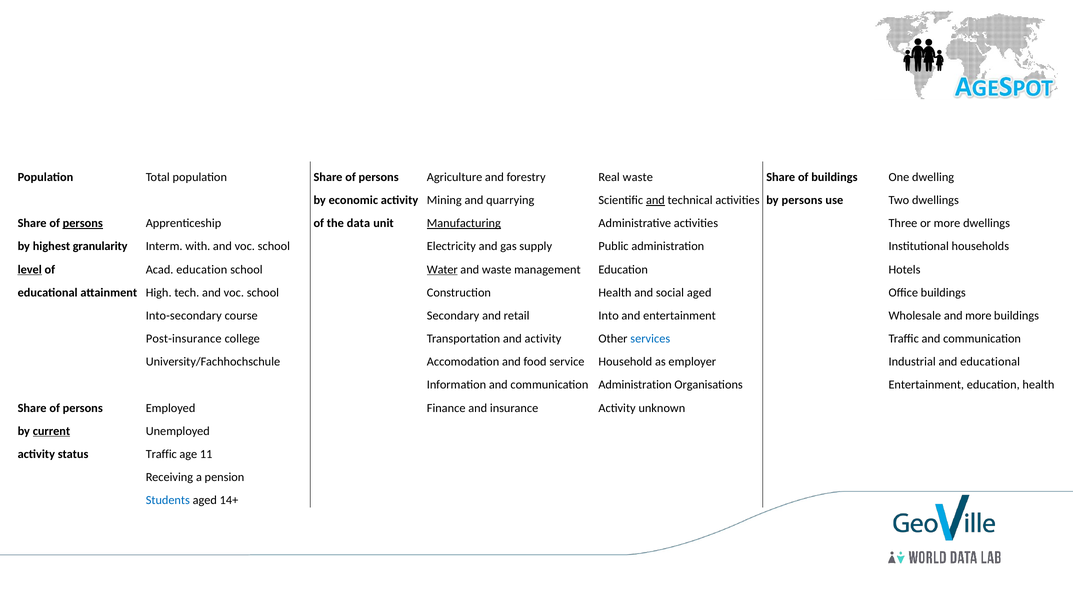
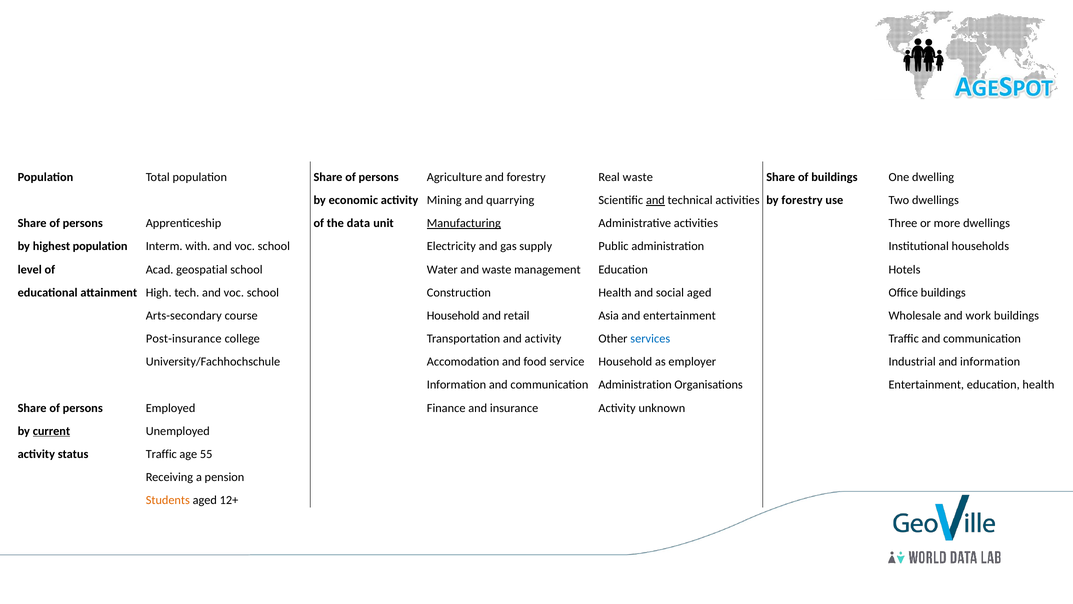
by persons: persons -> forestry (802, 200)
persons underline: present -> none (83, 223)
highest granularity: granularity -> population (100, 246)
level underline: present -> none (30, 269)
Acad education: education -> geospatial (202, 269)
Water underline: present -> none (442, 269)
Into-secondary: Into-secondary -> Arts-secondary (184, 315)
course Secondary: Secondary -> Household (453, 315)
Into: Into -> Asia (609, 315)
and more: more -> work (978, 315)
and educational: educational -> information (990, 362)
11: 11 -> 55 (206, 454)
Students colour: blue -> orange (168, 500)
14+: 14+ -> 12+ (229, 500)
